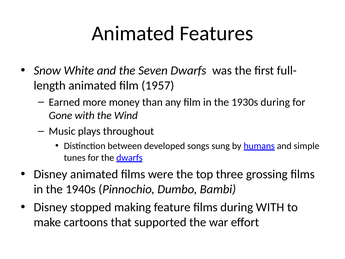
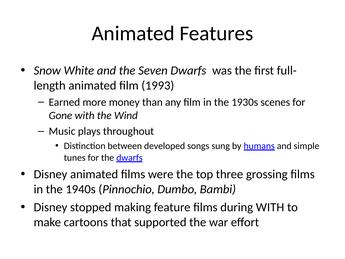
1957: 1957 -> 1993 (158, 85)
1930s during: during -> scenes (275, 102)
